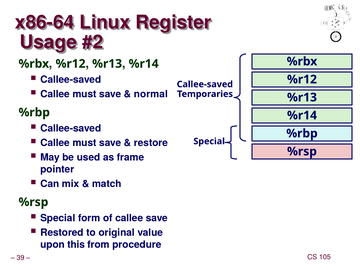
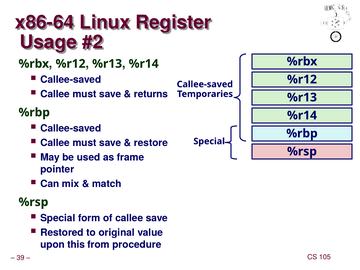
normal: normal -> returns (151, 94)
